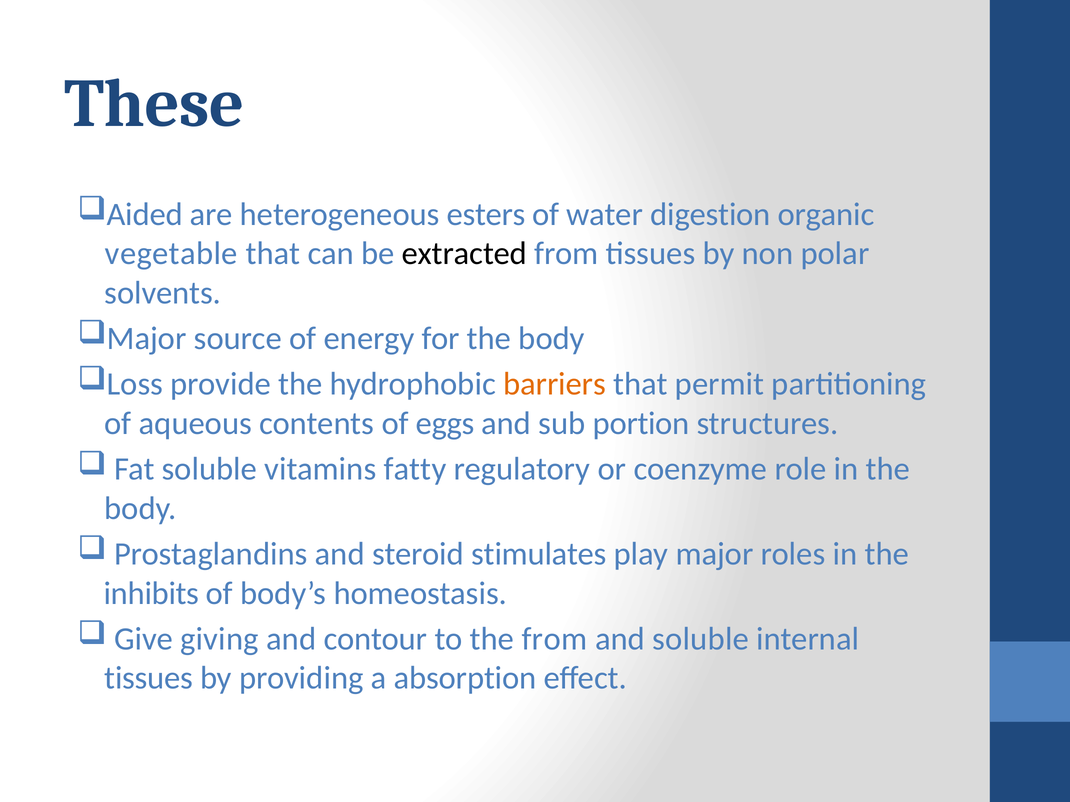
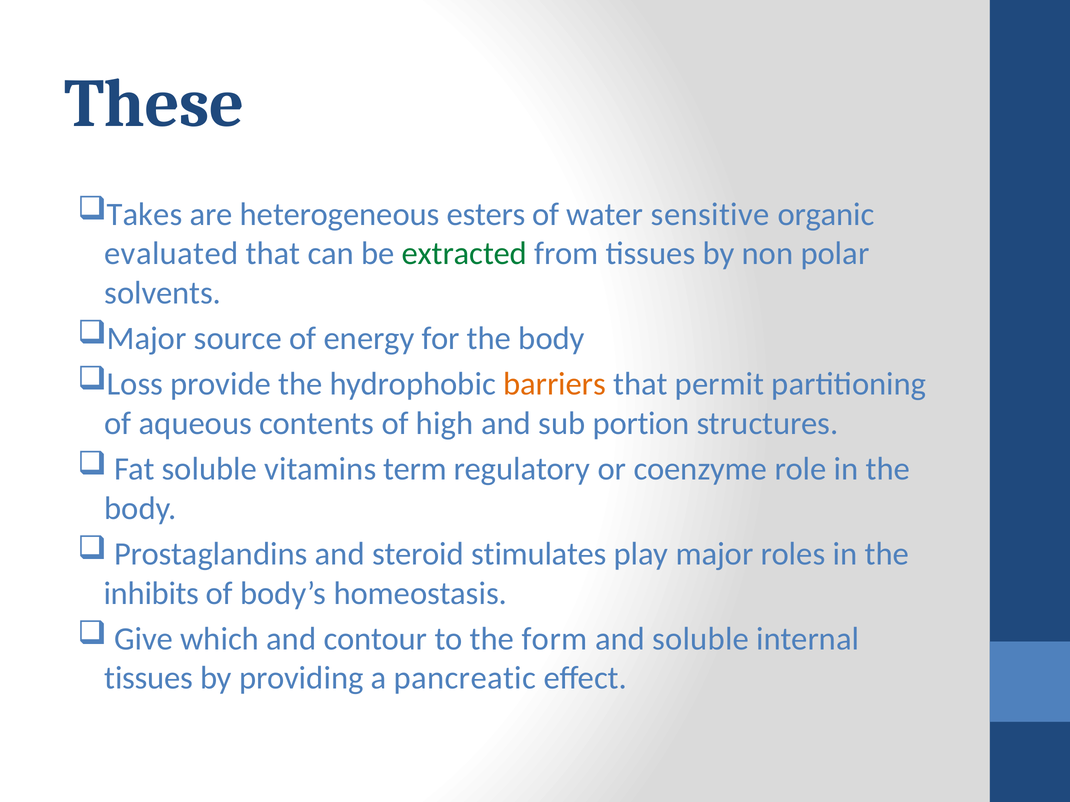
Aided: Aided -> Takes (145, 215)
digestion: digestion -> sensitive (710, 215)
vegetable: vegetable -> evaluated (171, 254)
extracted colour: black -> green (464, 254)
eggs: eggs -> high (445, 424)
fatty: fatty -> term (415, 469)
giving: giving -> which (220, 639)
the from: from -> form (555, 639)
absorption: absorption -> pancreatic (465, 679)
